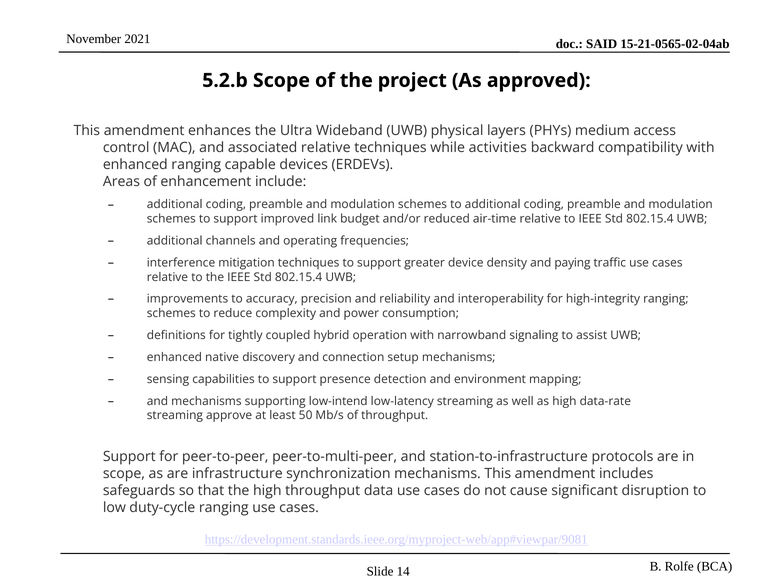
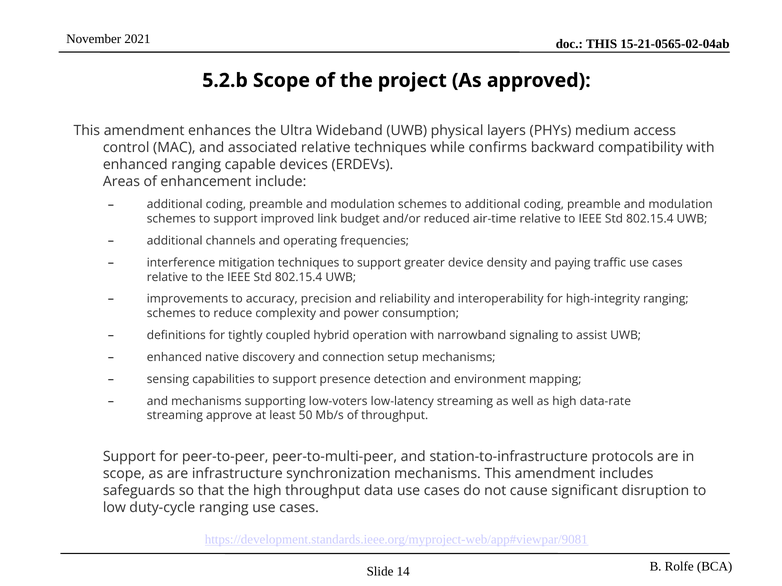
SAID: SAID -> THIS (602, 44)
activities: activities -> confirms (498, 148)
low-intend: low-intend -> low-voters (338, 401)
